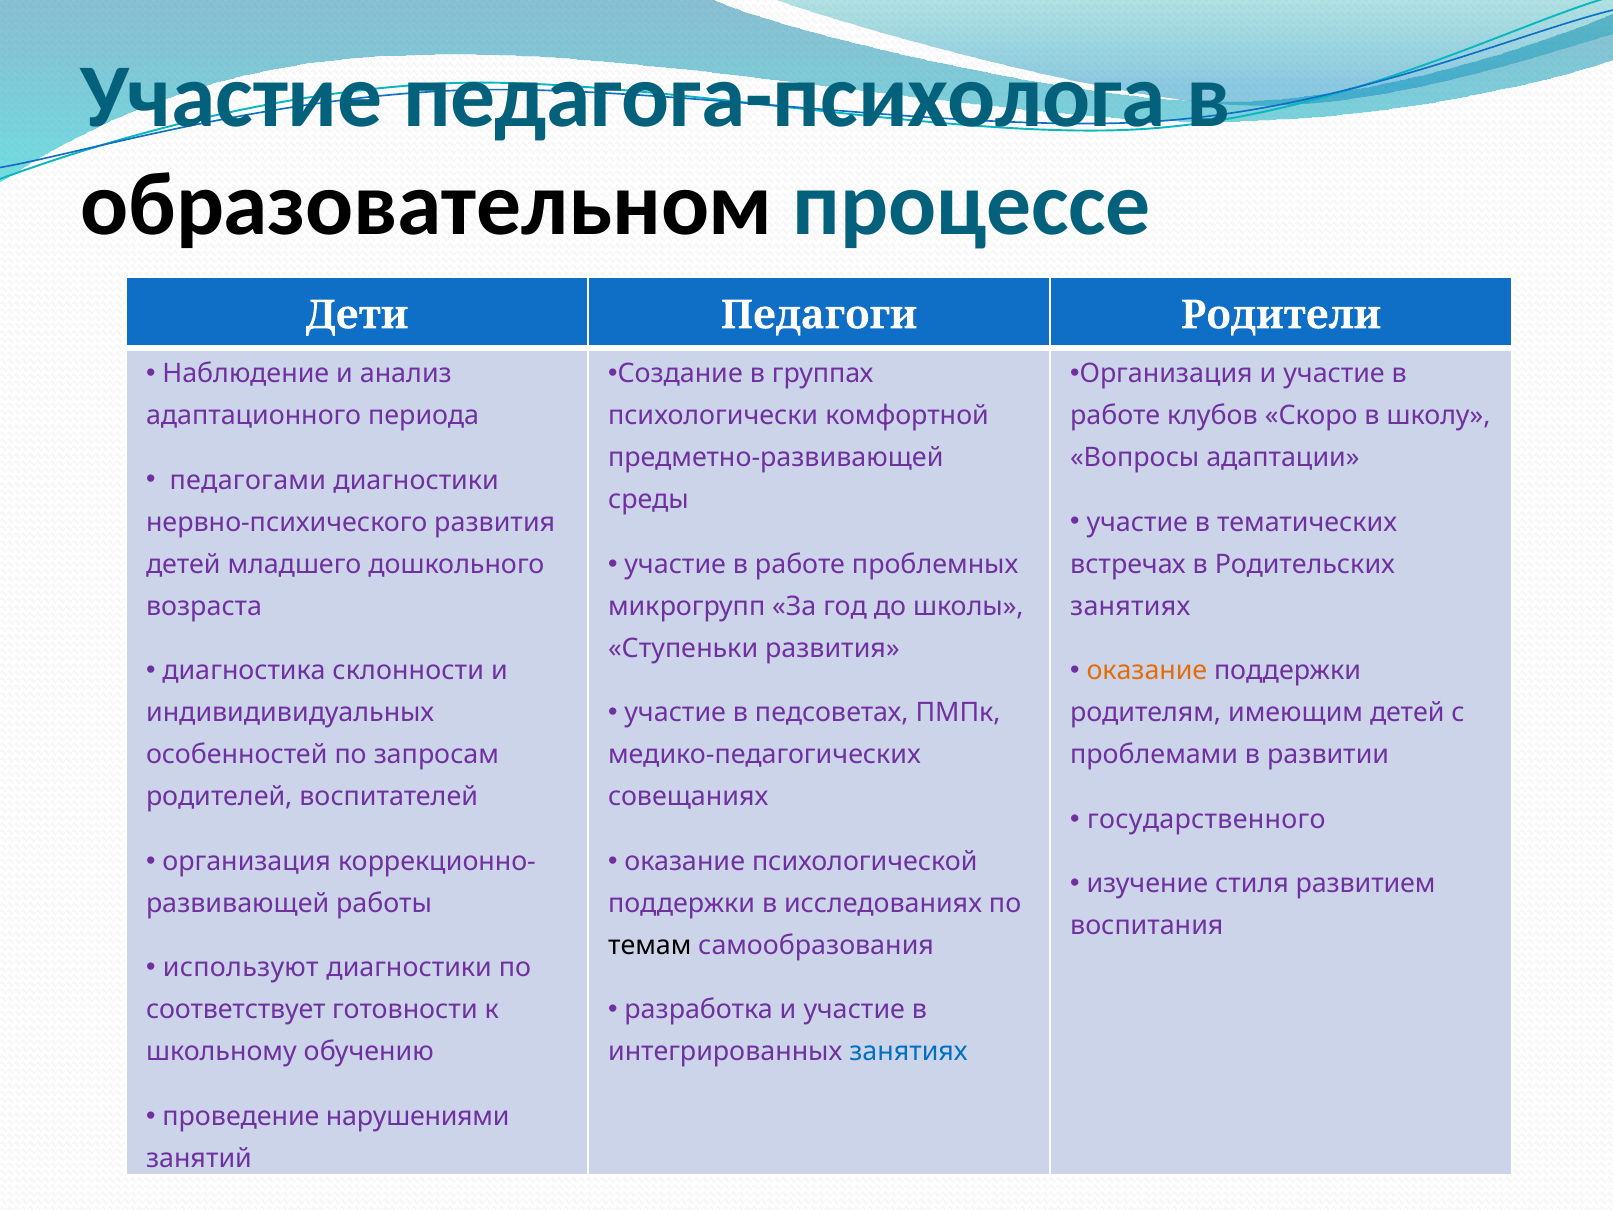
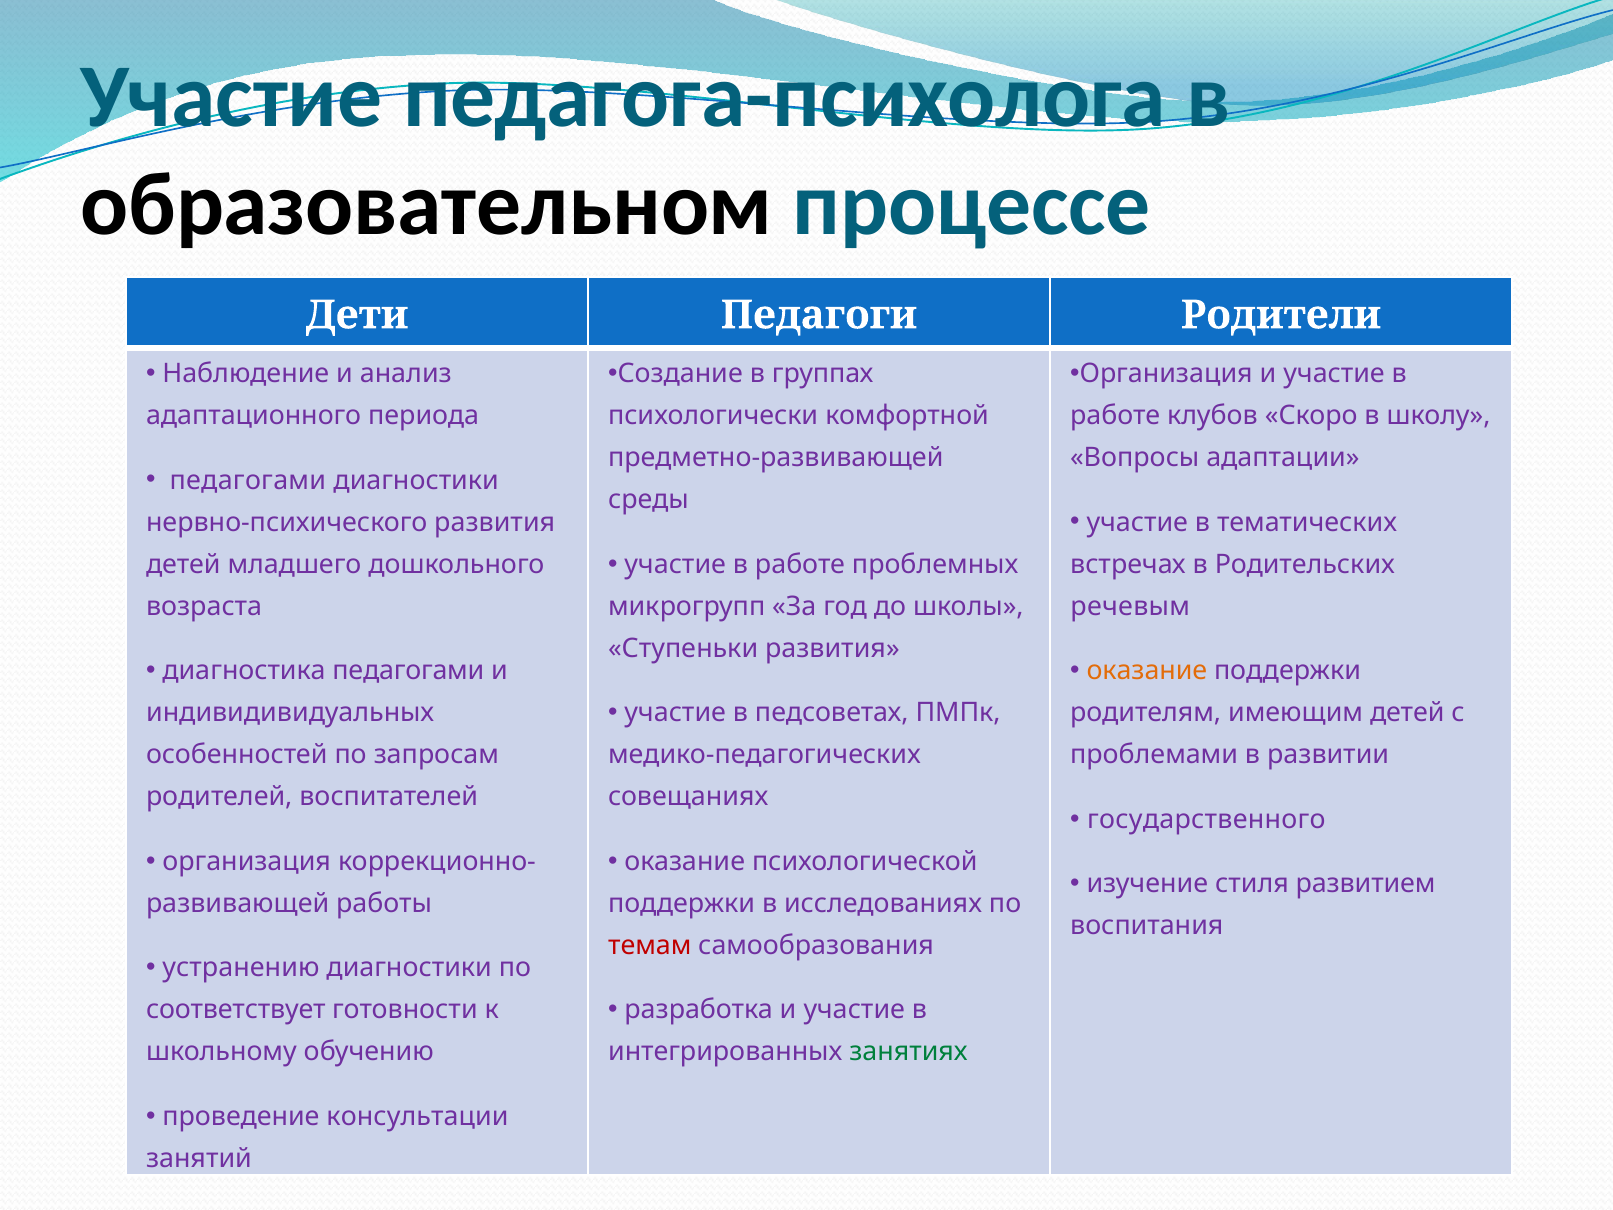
занятиях: занятиях -> речевым (1130, 606)
диагностика склонности: склонности -> педагогами (408, 671)
темам colour: black -> red (650, 945)
используют: используют -> устранению (241, 968)
занятиях colour: blue -> green (908, 1052)
нарушениями: нарушениями -> консультации (418, 1116)
